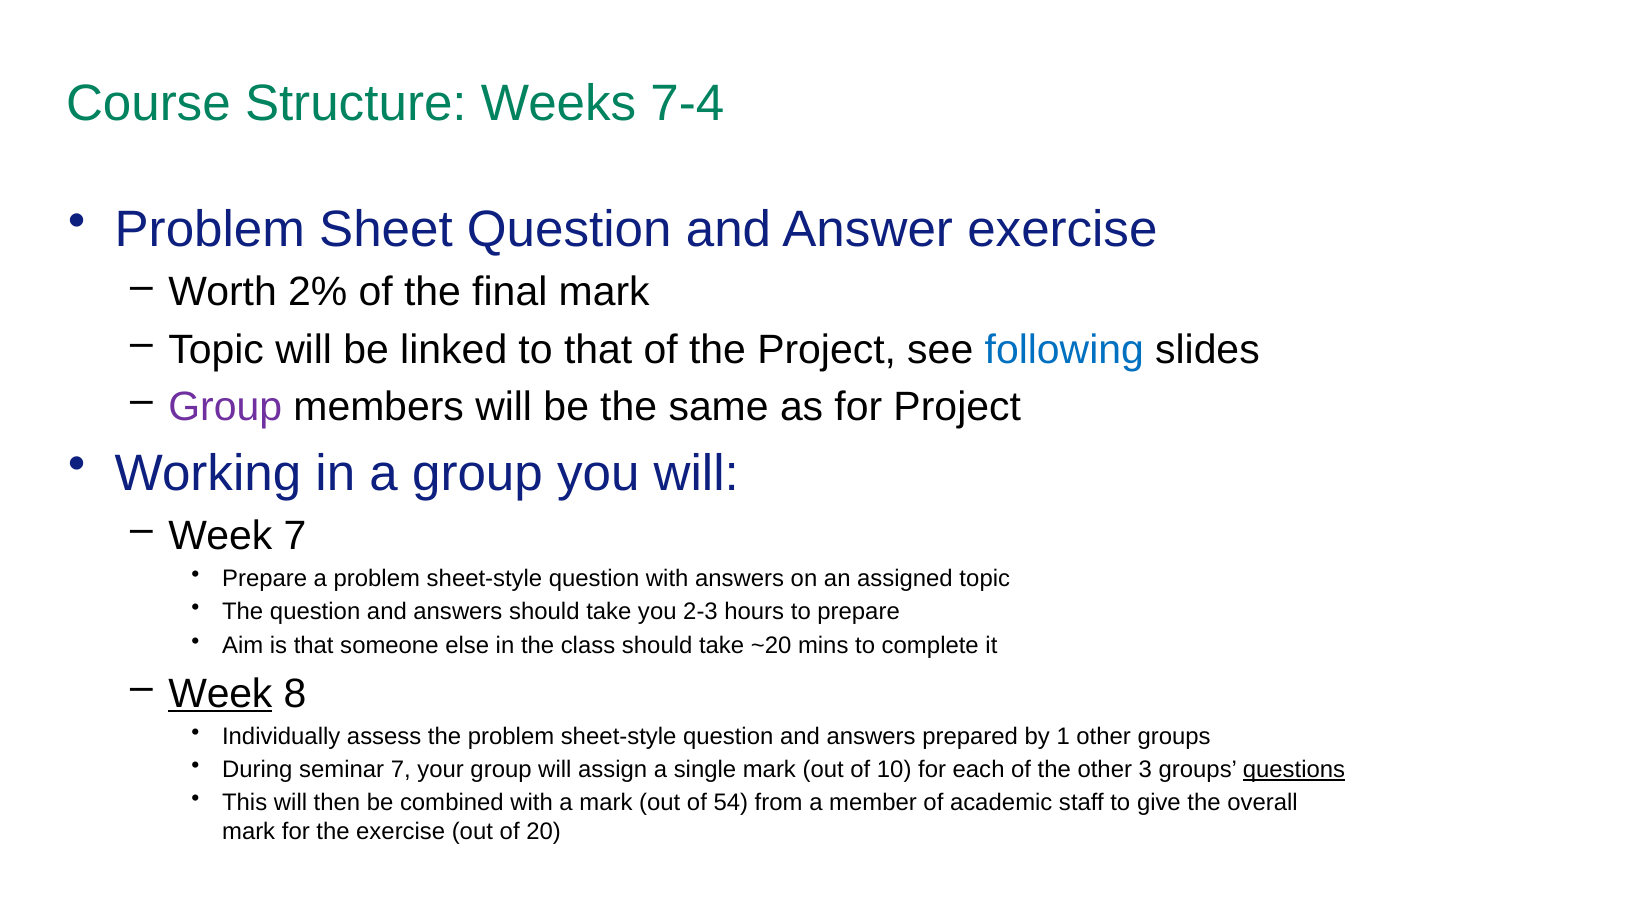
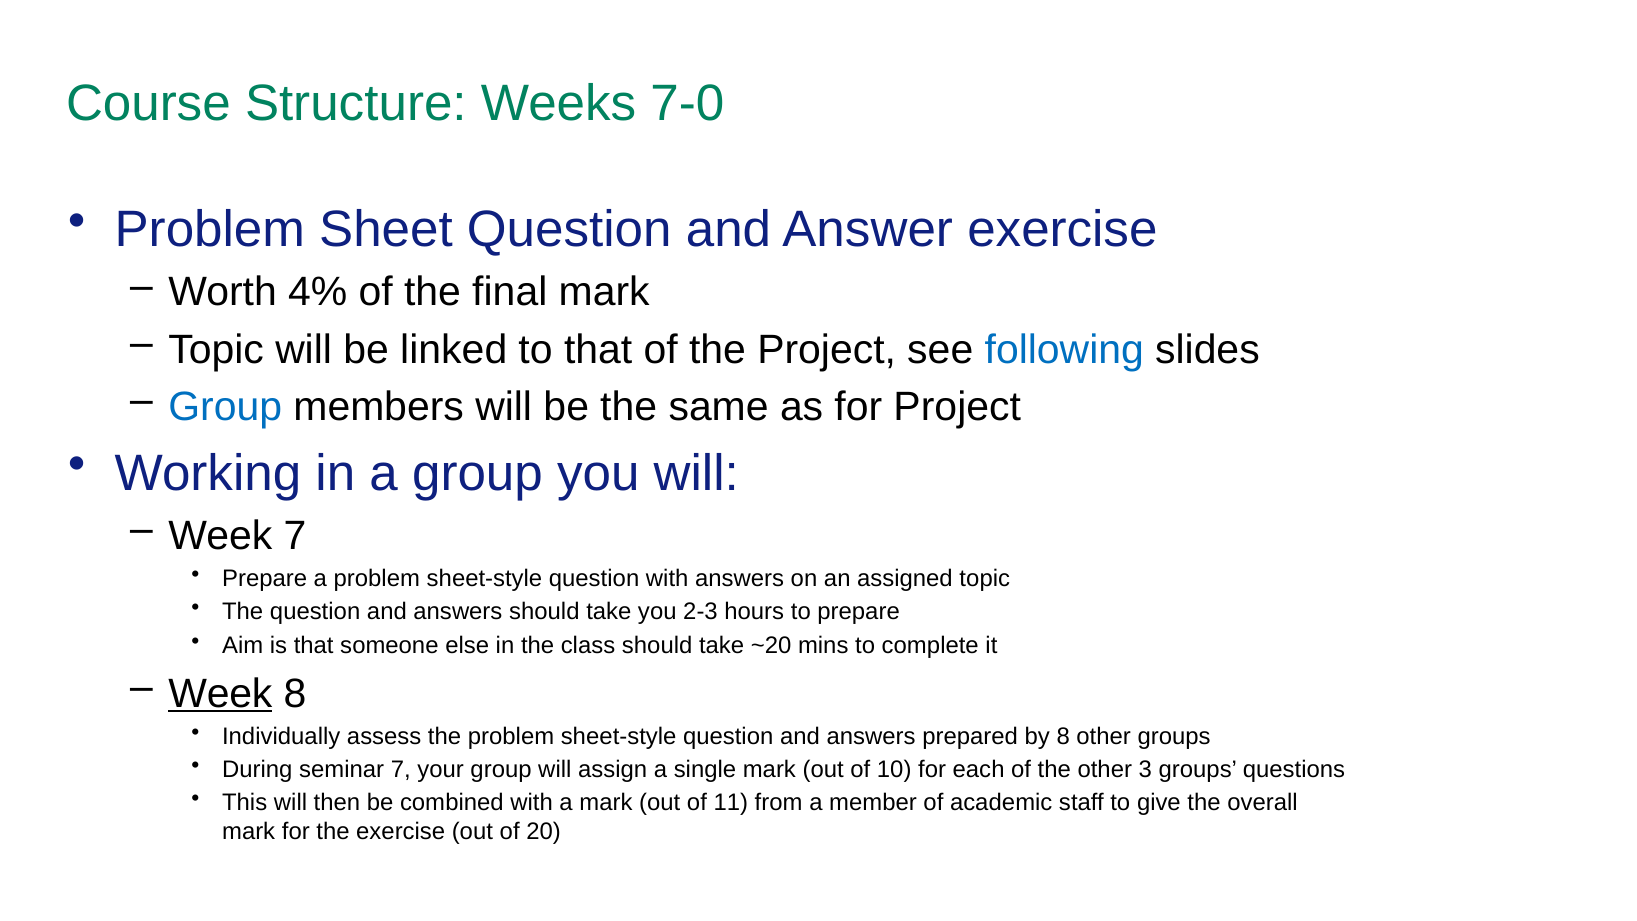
7-4: 7-4 -> 7-0 (687, 103)
2%: 2% -> 4% (318, 292)
Group colour: purple -> blue (225, 407)
by 1: 1 -> 8 (1063, 736)
questions underline: present -> none (1294, 769)
54: 54 -> 11 (731, 803)
